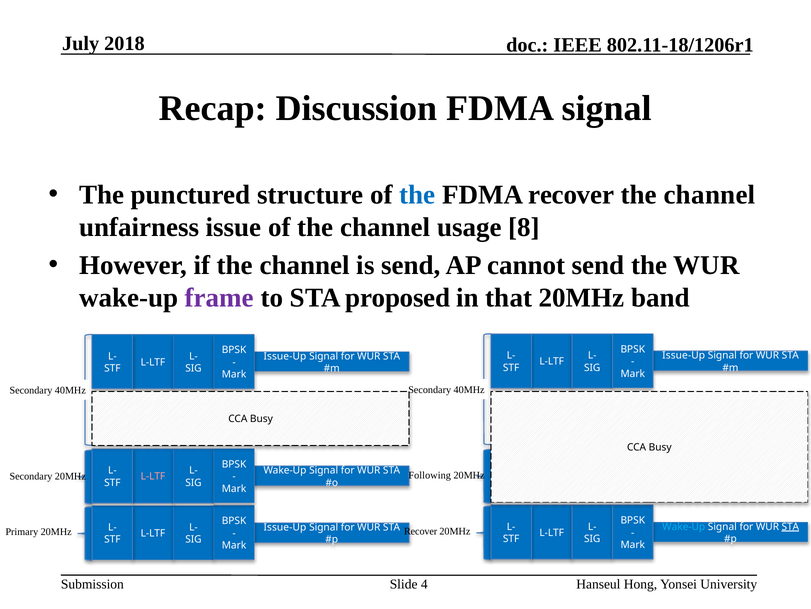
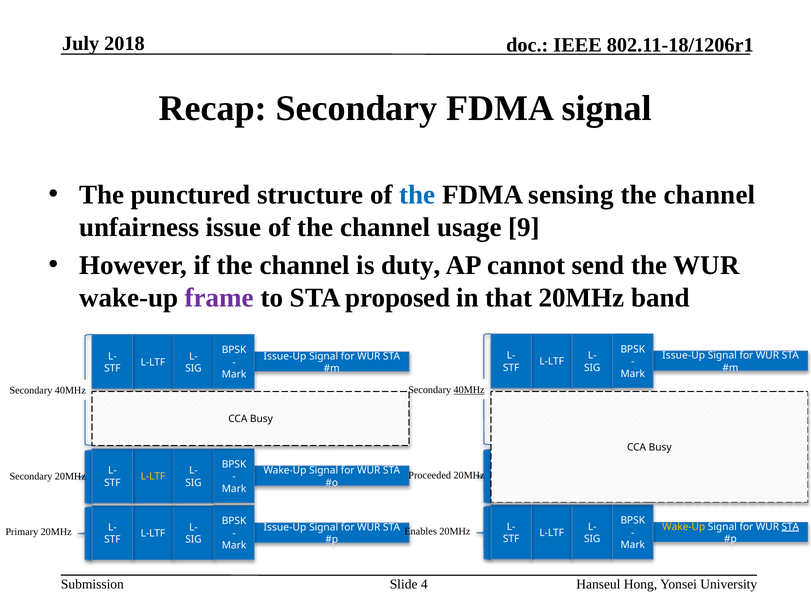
Recap Discussion: Discussion -> Secondary (357, 108)
FDMA recover: recover -> sensing (571, 195)
8: 8 -> 9 (524, 227)
is send: send -> duty (411, 265)
40MHz underline: none -> present (469, 389)
Following: Following -> Proceeded (430, 475)
L-LTF colour: pink -> yellow (153, 476)
Wake-Up colour: light blue -> yellow (684, 526)
Recover: Recover -> Enables (421, 531)
